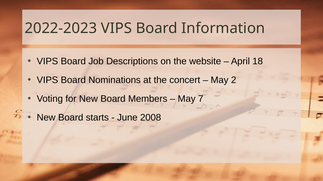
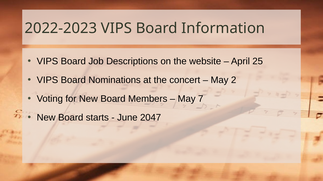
18: 18 -> 25 (258, 62)
2008: 2008 -> 2047 (151, 118)
